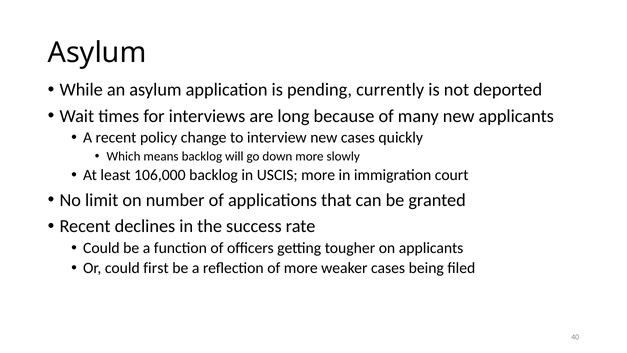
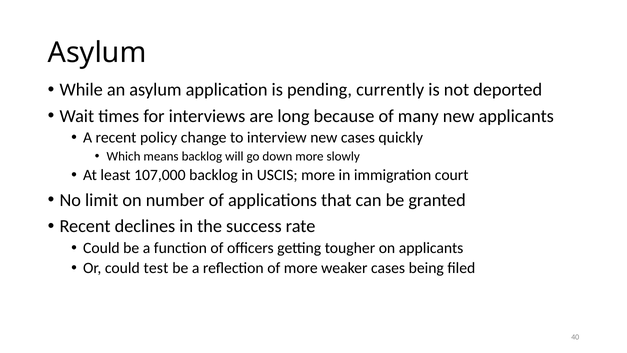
106,000: 106,000 -> 107,000 (160, 175)
first: first -> test (156, 268)
